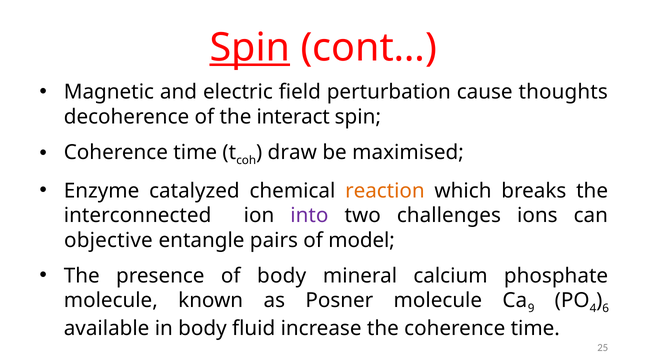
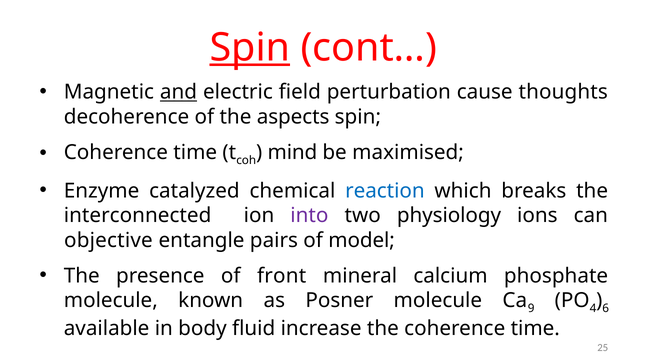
and underline: none -> present (178, 92)
interact: interact -> aspects (293, 117)
draw: draw -> mind (292, 152)
reaction colour: orange -> blue (385, 191)
challenges: challenges -> physiology (449, 216)
of body: body -> front (282, 276)
